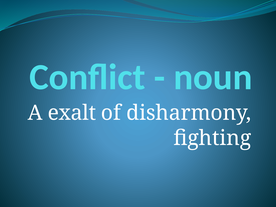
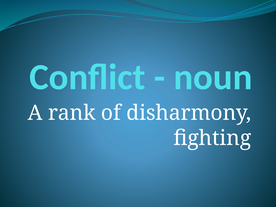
exalt: exalt -> rank (72, 113)
